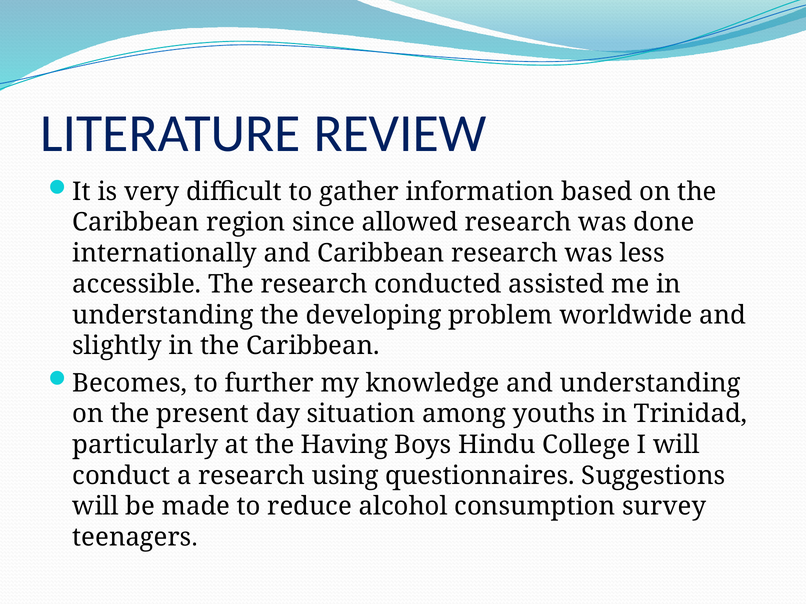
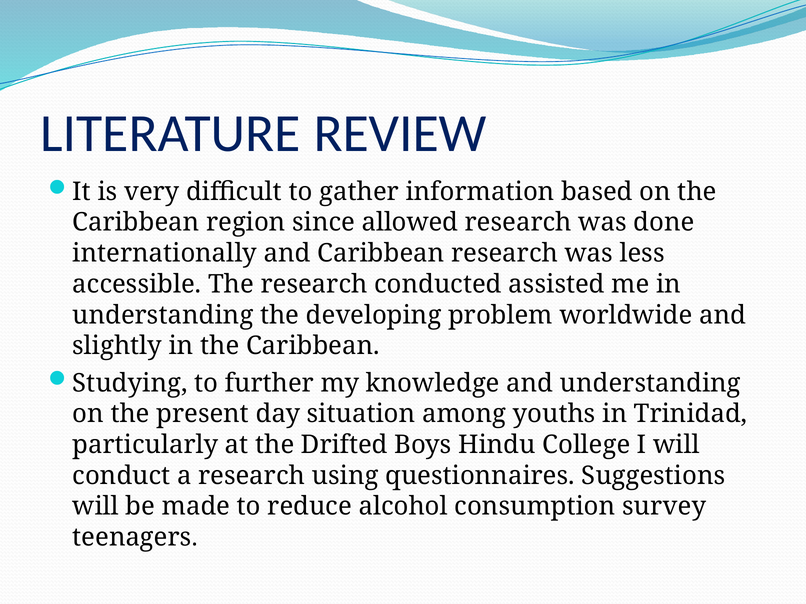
Becomes: Becomes -> Studying (130, 383)
Having: Having -> Drifted (344, 445)
